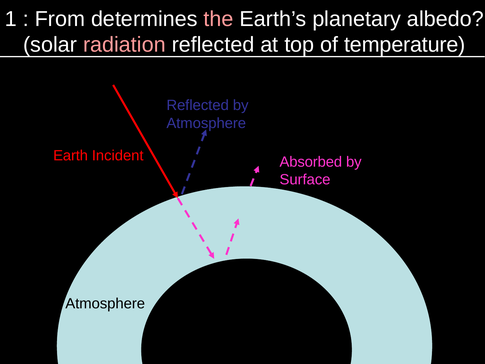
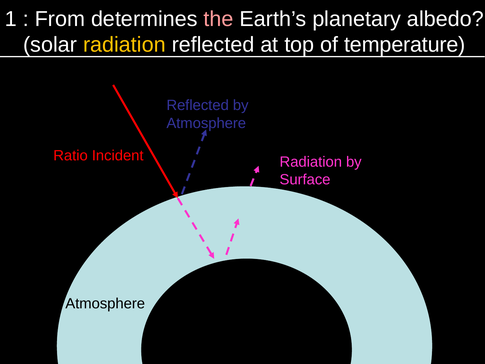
radiation colour: pink -> yellow (124, 45)
Earth: Earth -> Ratio (71, 155)
Absorbed: Absorbed -> Radiation (311, 162)
